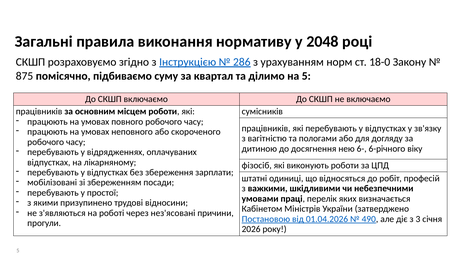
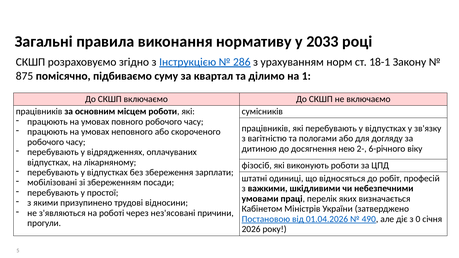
2048: 2048 -> 2033 (323, 42)
18-0: 18-0 -> 18-1 (380, 62)
на 5: 5 -> 1 (306, 76)
6-: 6- -> 2- (362, 149)
3: 3 -> 0 (418, 219)
